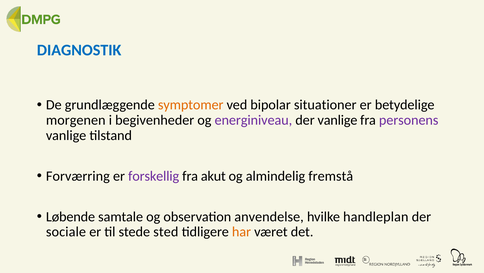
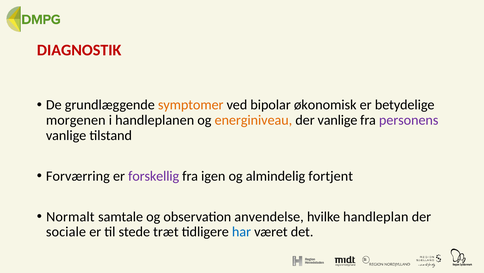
DIAGNOSTIK colour: blue -> red (79, 50)
situationer: situationer -> økonomisk (325, 105)
begivenheder: begivenheder -> handleplanen (155, 120)
energiniveau colour: purple -> orange (253, 120)
akut: akut -> igen (213, 176)
fremstå: fremstå -> fortjent (331, 176)
Løbende: Løbende -> Normalt (70, 216)
sted: sted -> træt (166, 231)
har colour: orange -> blue (242, 231)
